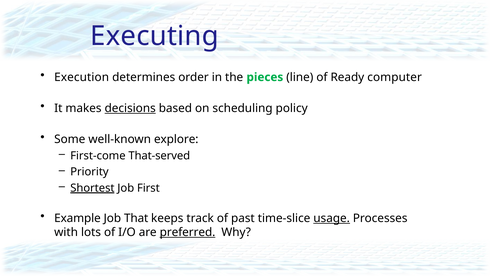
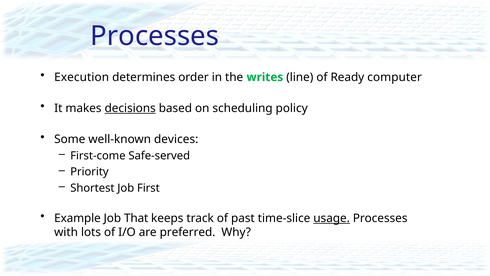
Executing: Executing -> Processes (155, 36)
pieces: pieces -> writes (265, 77)
explore: explore -> devices (176, 139)
That-served: That-served -> Safe-served (159, 156)
Shortest underline: present -> none (92, 188)
preferred underline: present -> none (188, 232)
